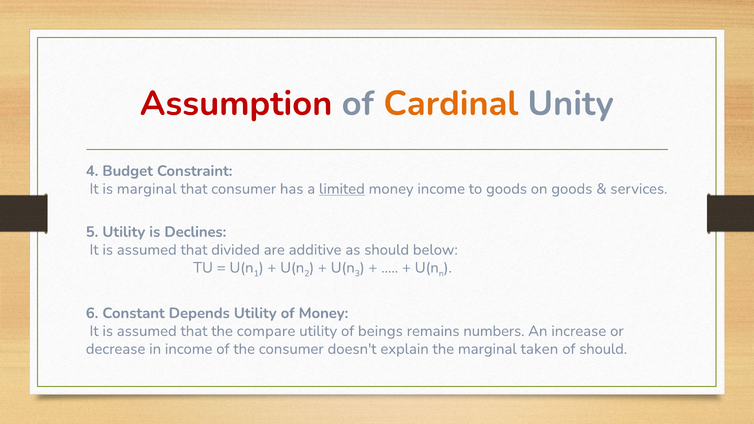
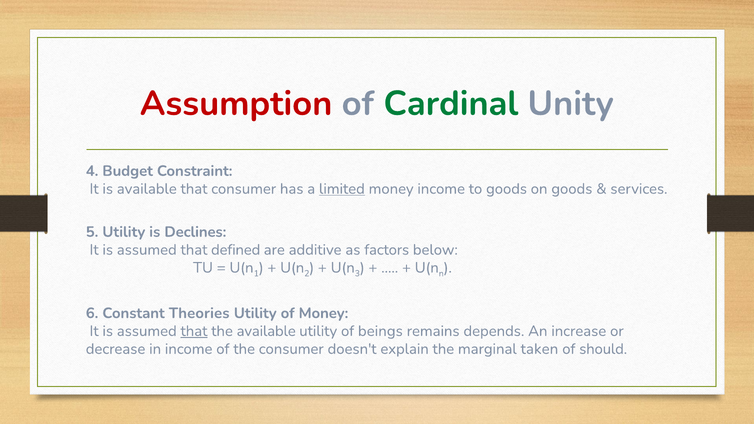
Cardinal colour: orange -> green (451, 103)
is marginal: marginal -> available (147, 189)
divided: divided -> defined (236, 250)
as should: should -> factors (387, 250)
Depends: Depends -> Theories (199, 313)
that underline: none -> present (194, 331)
the compare: compare -> available (266, 331)
numbers: numbers -> depends (494, 331)
